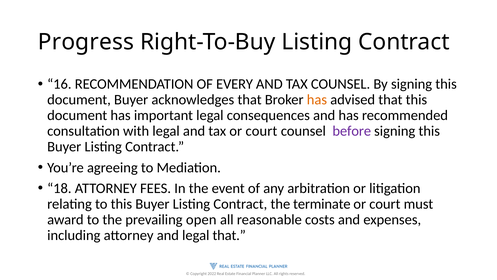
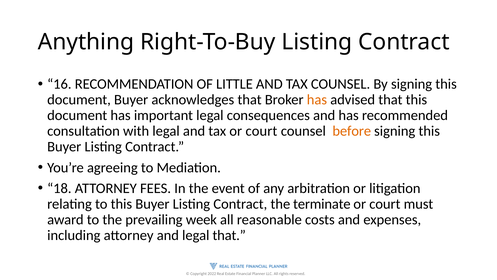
Progress: Progress -> Anything (86, 42)
EVERY: EVERY -> LITTLE (234, 84)
before colour: purple -> orange (352, 131)
open: open -> week (201, 219)
